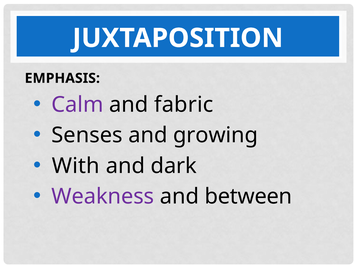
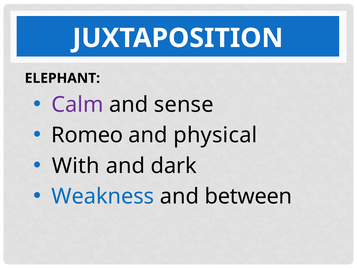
EMPHASIS: EMPHASIS -> ELEPHANT (62, 78)
fabric: fabric -> sense (184, 105)
Senses: Senses -> Romeo (87, 135)
growing: growing -> physical (215, 135)
Weakness colour: purple -> blue (103, 196)
